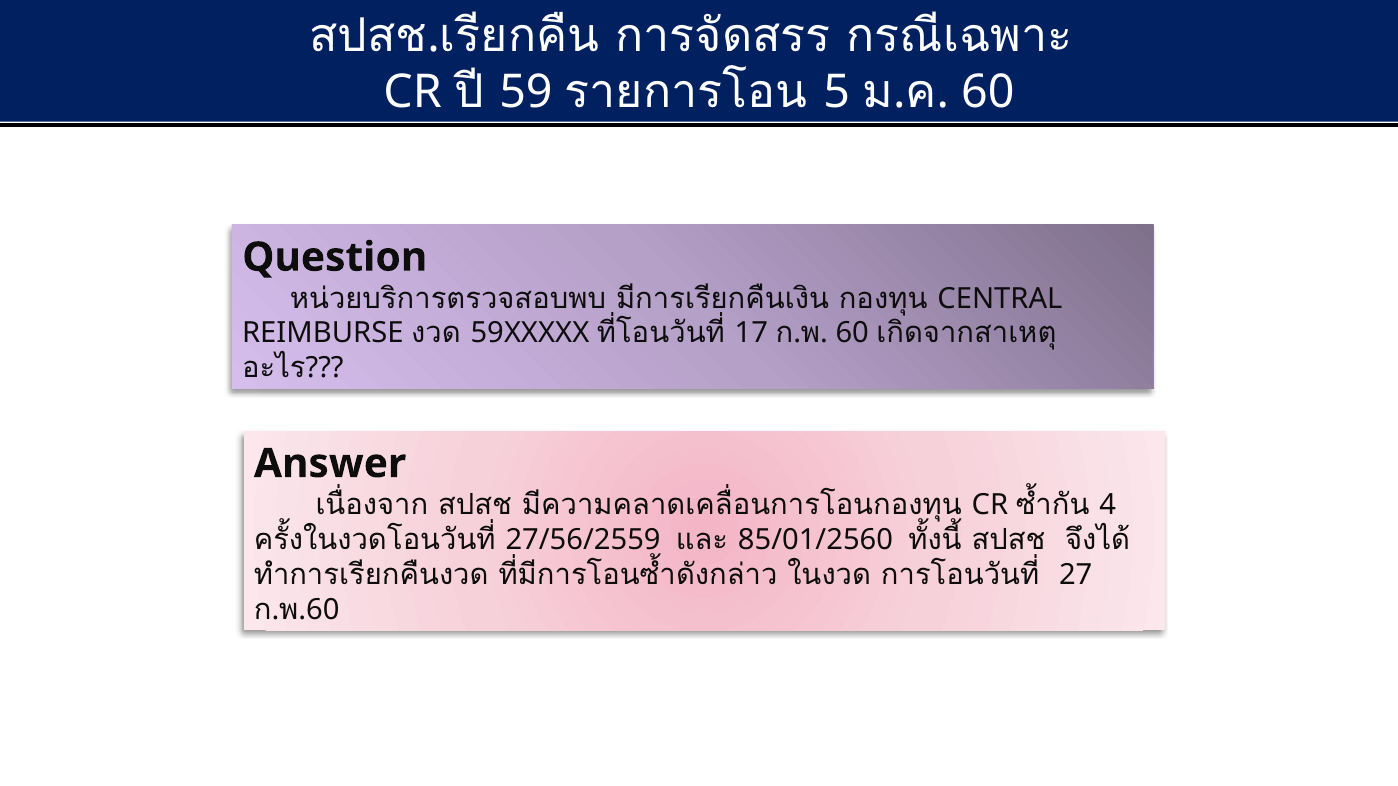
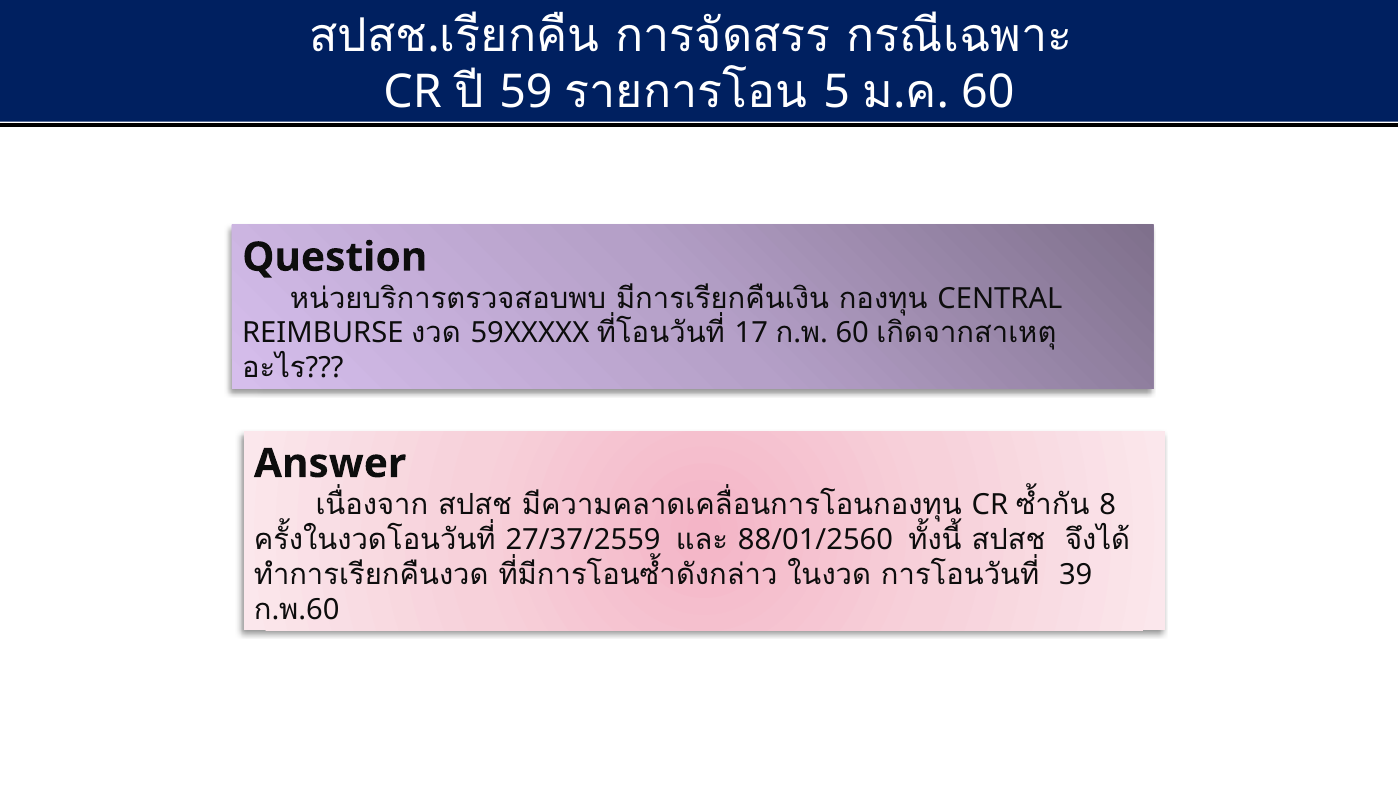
4: 4 -> 8 (1108, 505)
27/56/2559: 27/56/2559 -> 27/37/2559 (583, 540)
85/01/2560: 85/01/2560 -> 88/01/2560 (815, 540)
27: 27 -> 39 (1076, 575)
